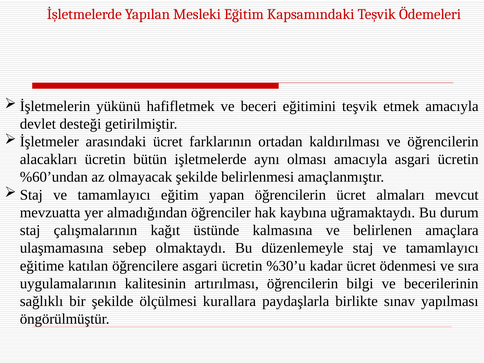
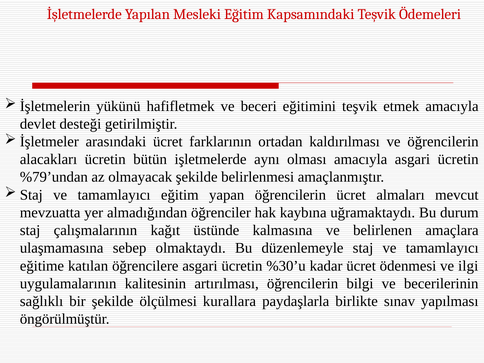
%60’undan: %60’undan -> %79’undan (54, 177)
sıra: sıra -> ilgi (468, 266)
